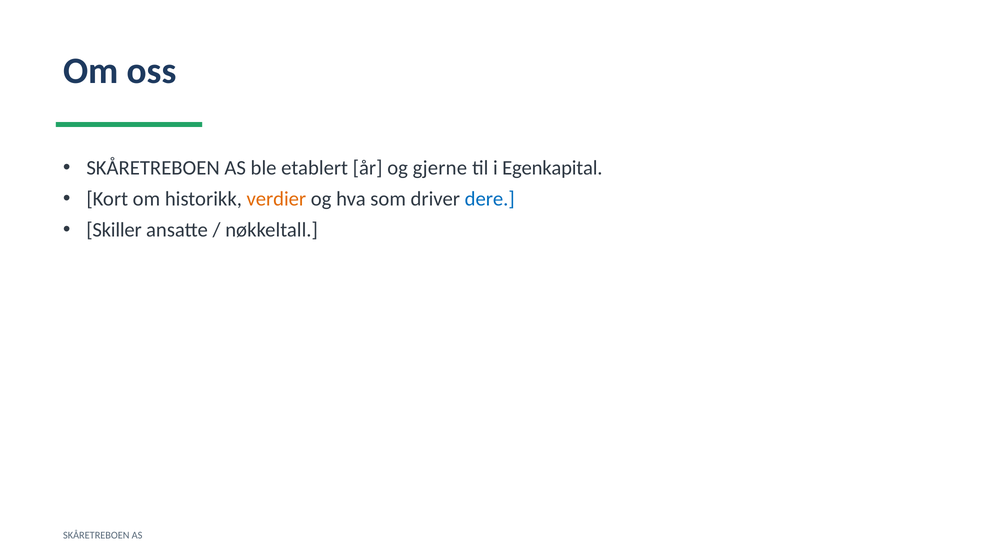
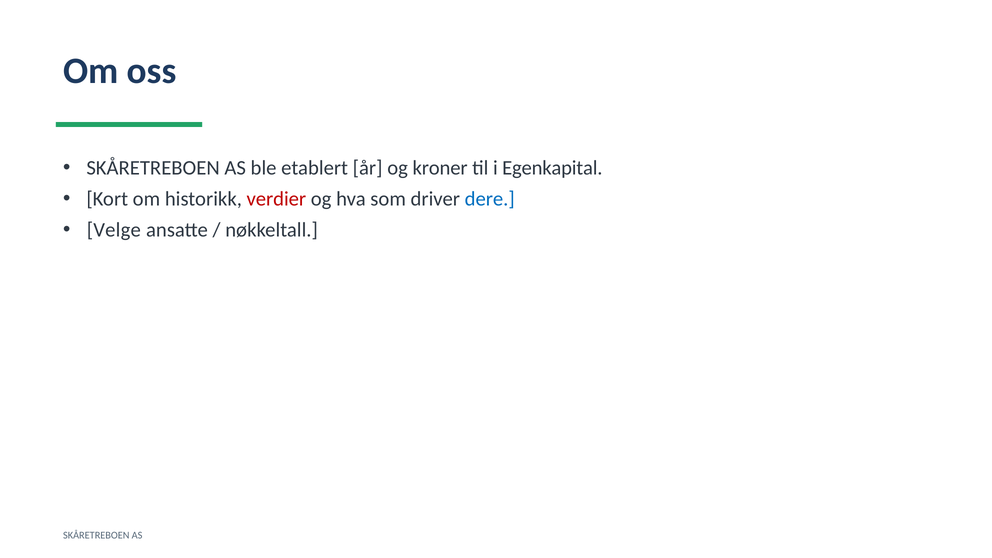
gjerne: gjerne -> kroner (440, 168)
verdier colour: orange -> red (276, 199)
Skiller: Skiller -> Velge (114, 230)
